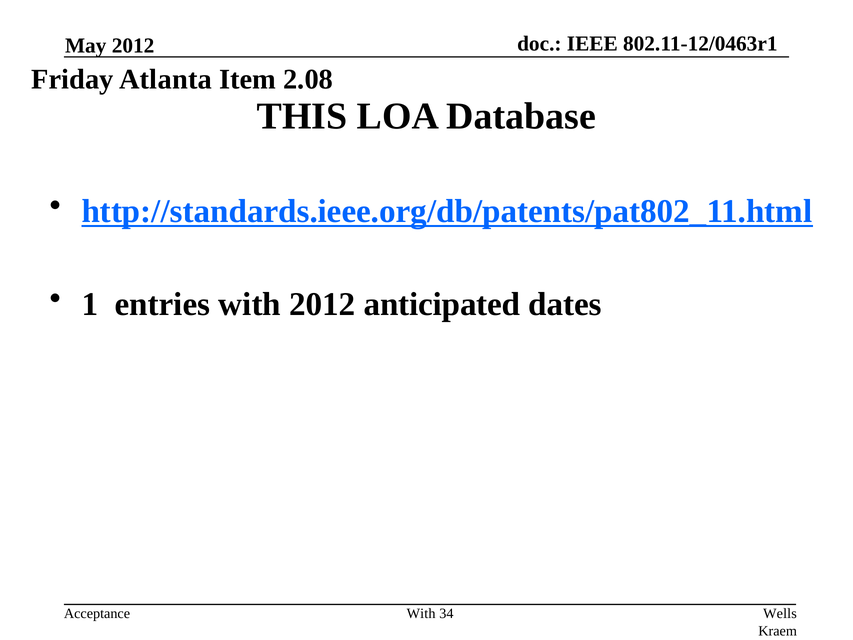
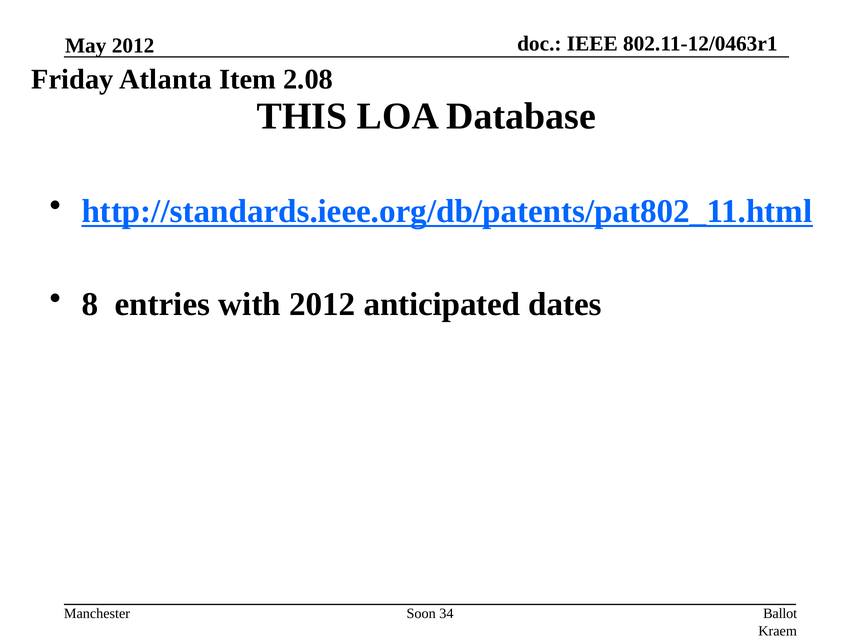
1: 1 -> 8 (90, 304)
Acceptance: Acceptance -> Manchester (97, 614)
With: With -> Soon (421, 614)
Wells: Wells -> Ballot (780, 614)
